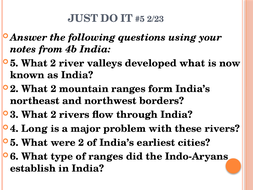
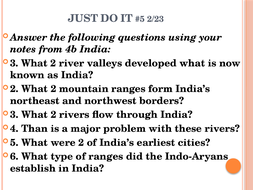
5: 5 -> 3 (14, 63)
Long: Long -> Than (35, 128)
